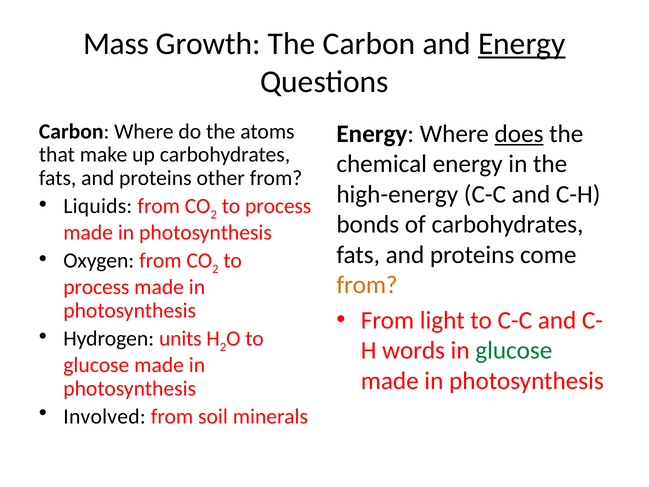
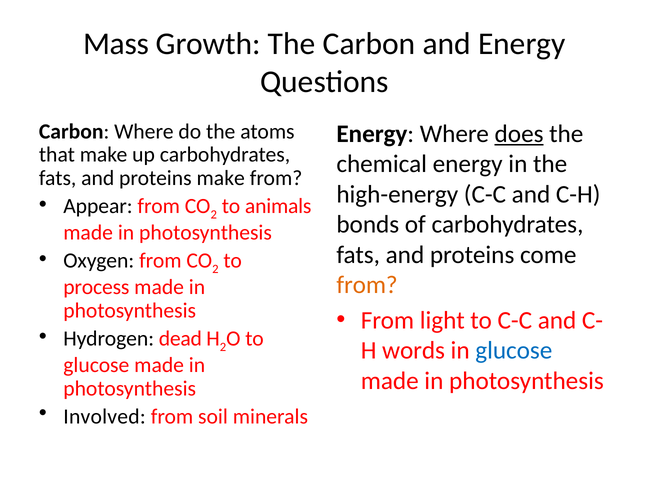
Energy underline: present -> none (522, 44)
proteins other: other -> make (221, 178)
Liquids: Liquids -> Appear (98, 206)
process: process -> animals (278, 206)
units: units -> dead (180, 338)
glucose colour: green -> blue (514, 350)
